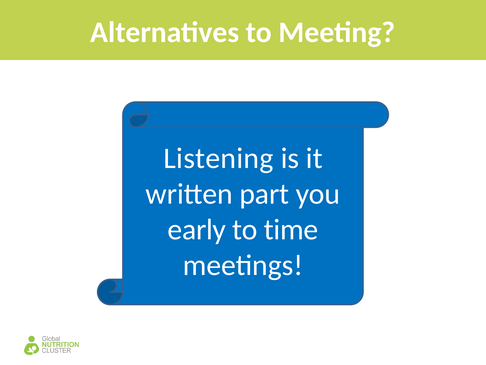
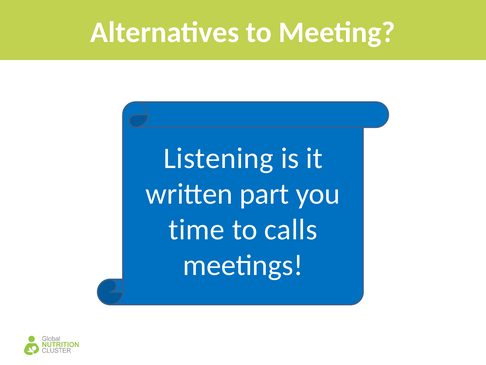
early: early -> time (197, 229)
time: time -> calls (291, 229)
